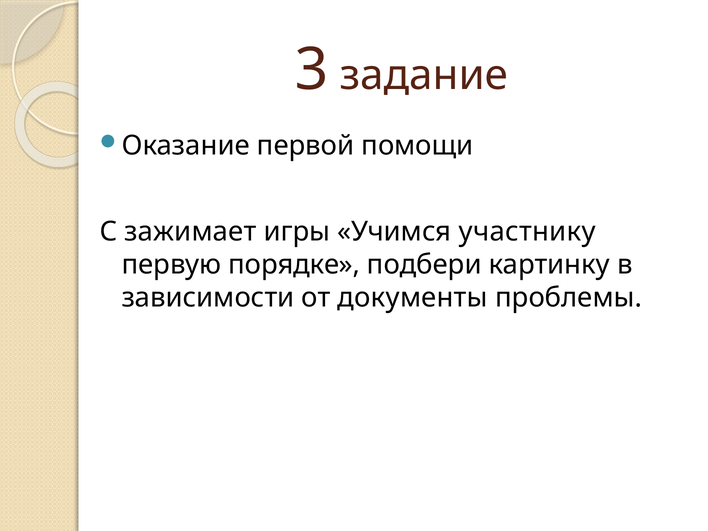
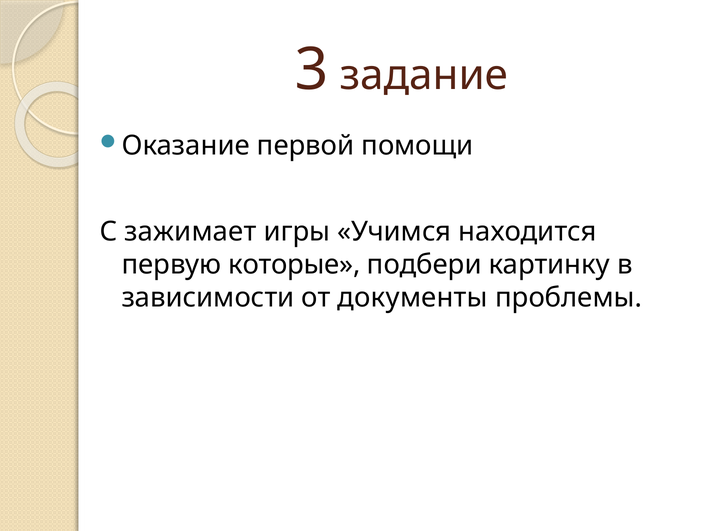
участнику: участнику -> находится (528, 232)
порядке: порядке -> которые (294, 265)
